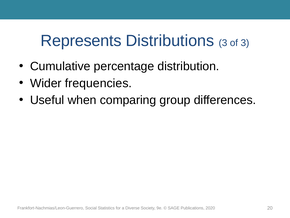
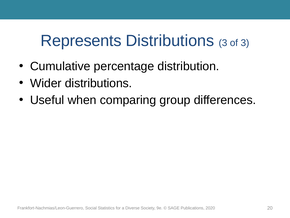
Wider frequencies: frequencies -> distributions (98, 83)
